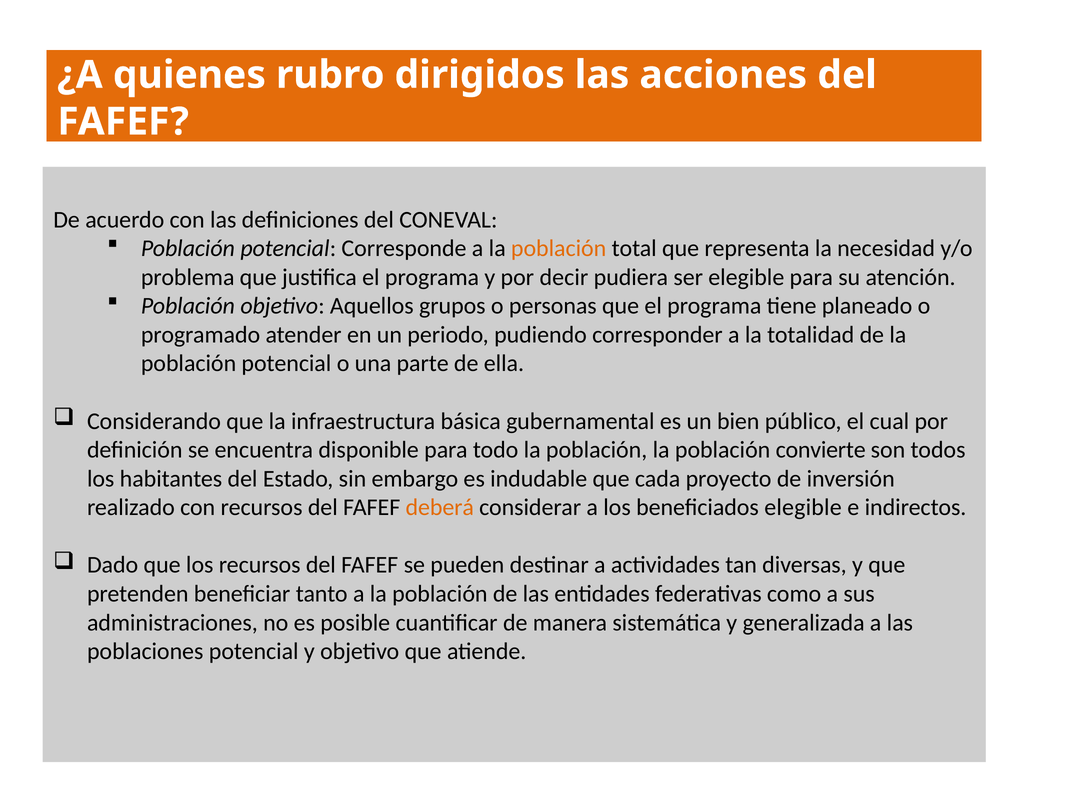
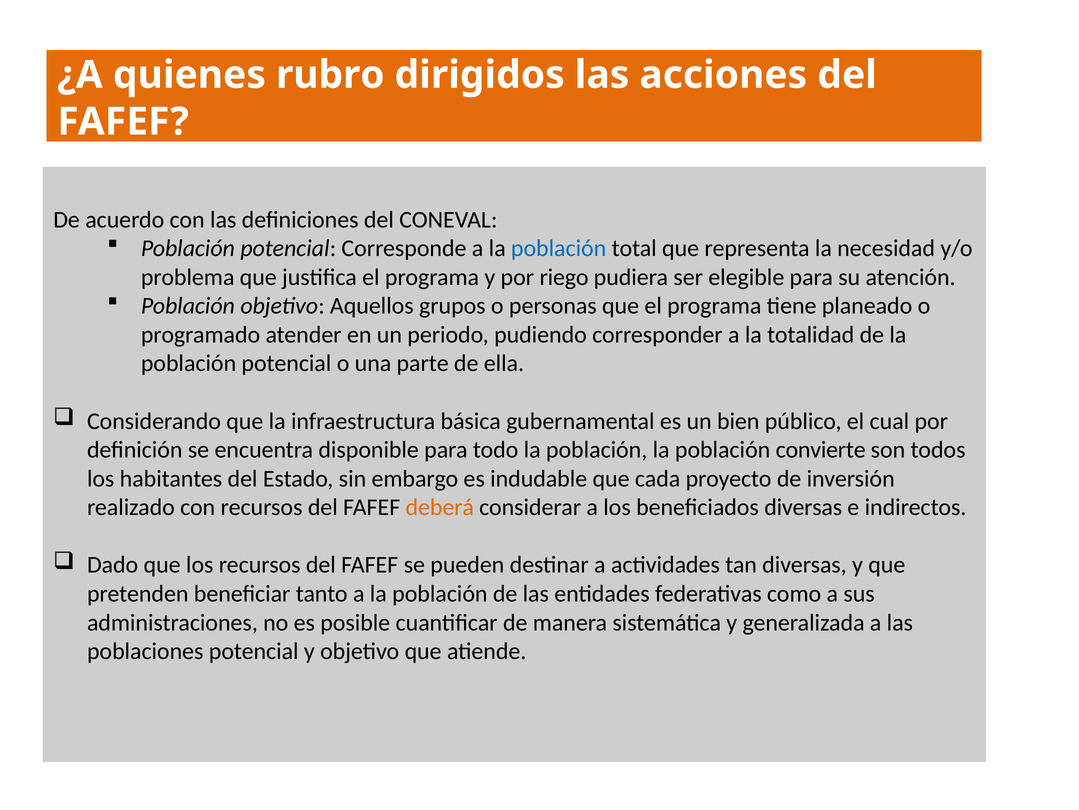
población colour: orange -> blue (559, 248)
decir: decir -> riego (564, 277)
beneficiados elegible: elegible -> diversas (803, 507)
